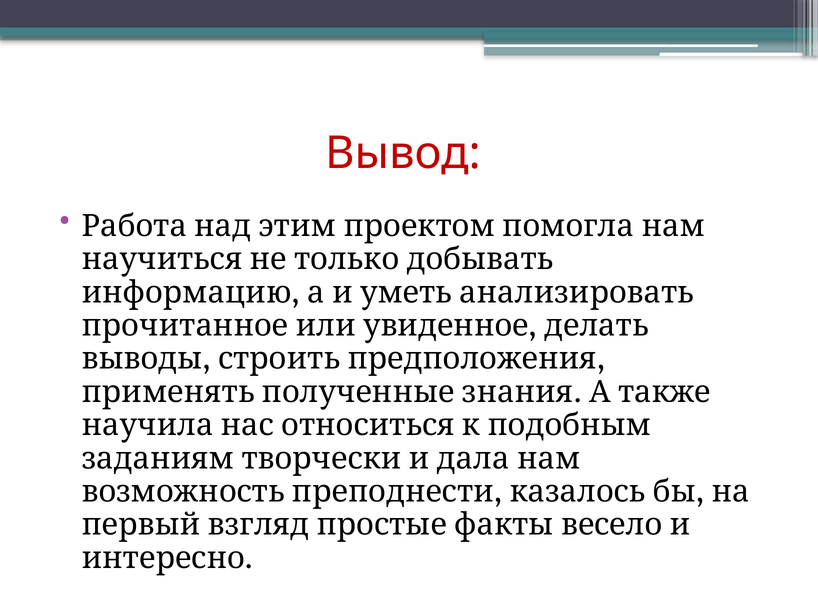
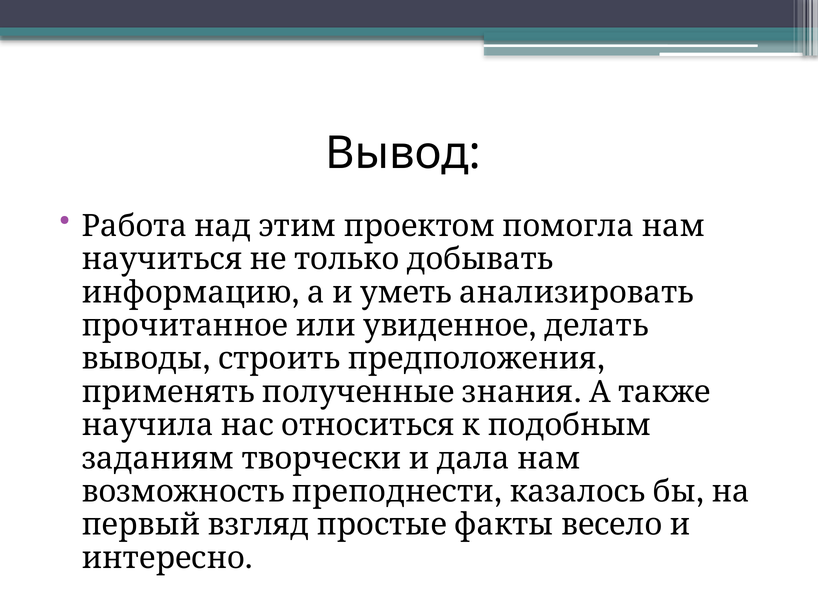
Вывод colour: red -> black (403, 153)
